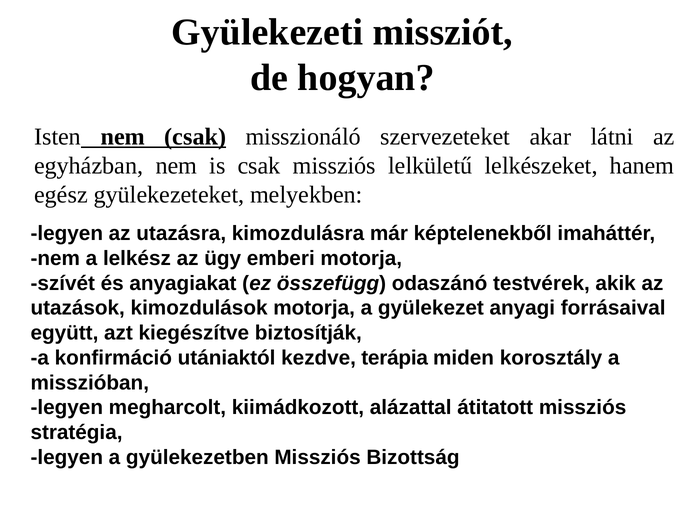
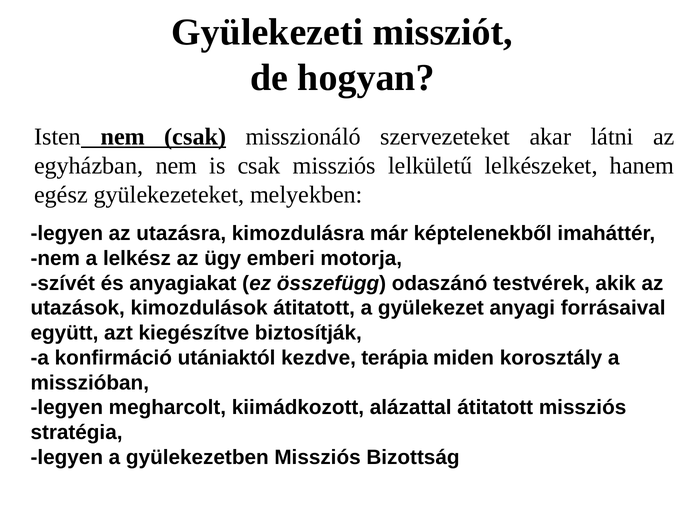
kimozdulások motorja: motorja -> átitatott (314, 308)
